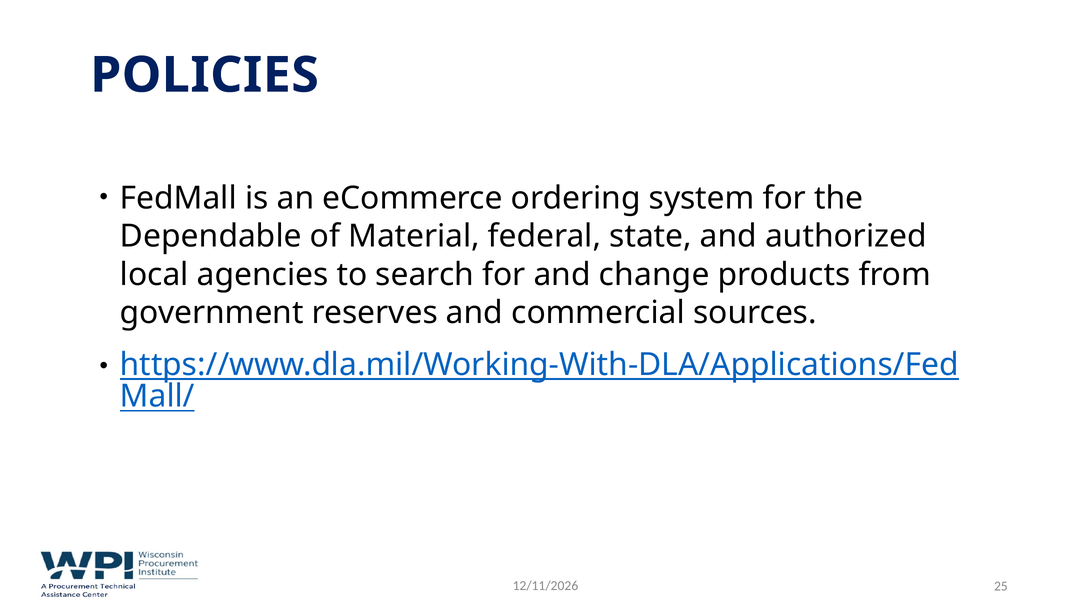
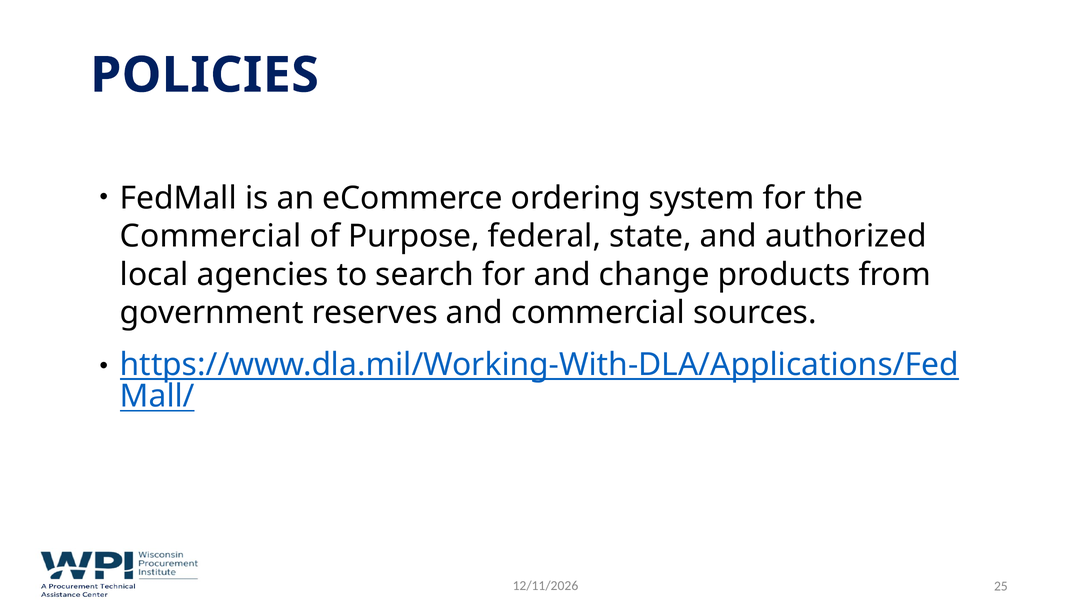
Dependable: Dependable -> Commercial (211, 236)
Material: Material -> Purpose (414, 236)
